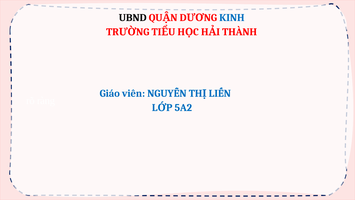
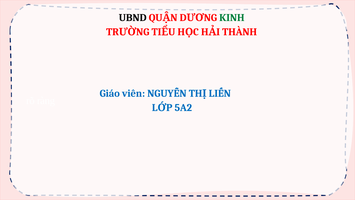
KINH colour: blue -> green (232, 18)
